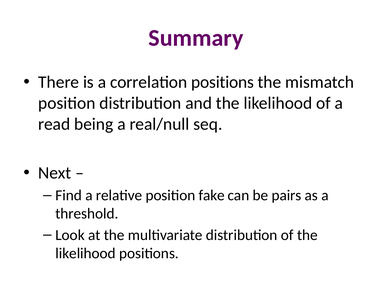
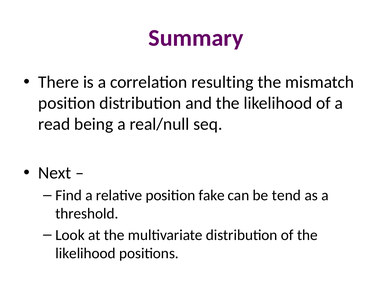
correlation positions: positions -> resulting (222, 82)
pairs: pairs -> tend (286, 195)
